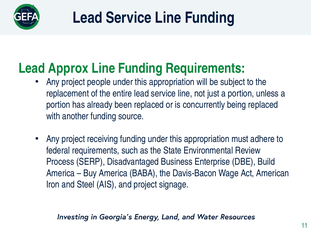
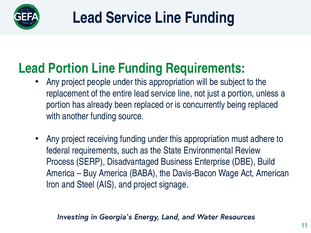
Lead Approx: Approx -> Portion (68, 68)
